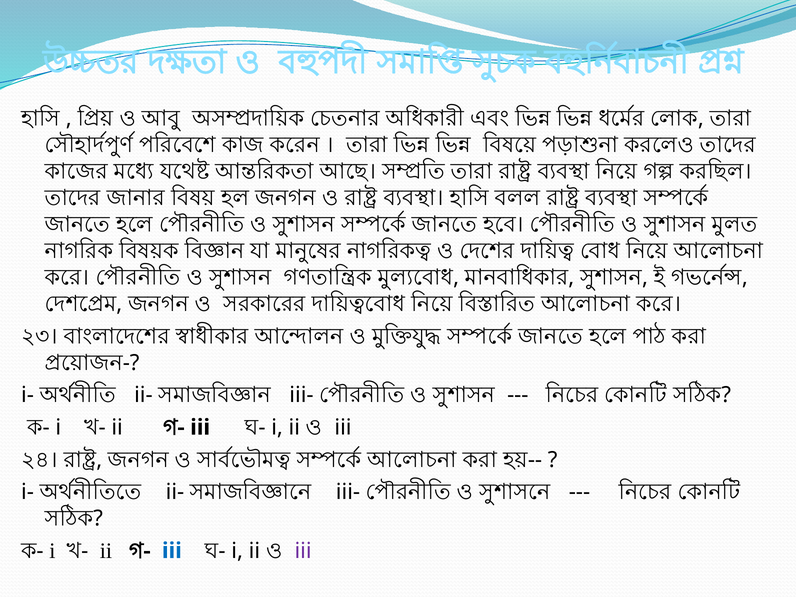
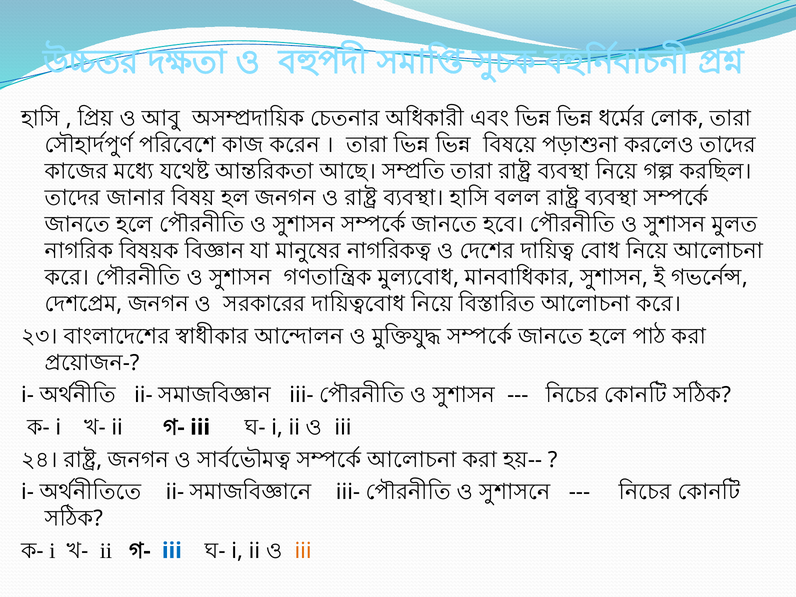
iii colour: purple -> orange (303, 551)
